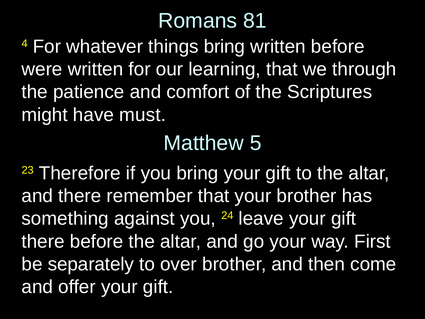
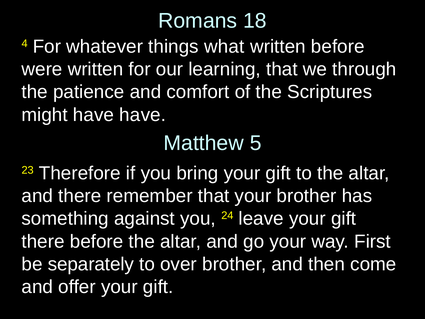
81: 81 -> 18 (255, 21)
things bring: bring -> what (224, 47)
have must: must -> have (143, 115)
